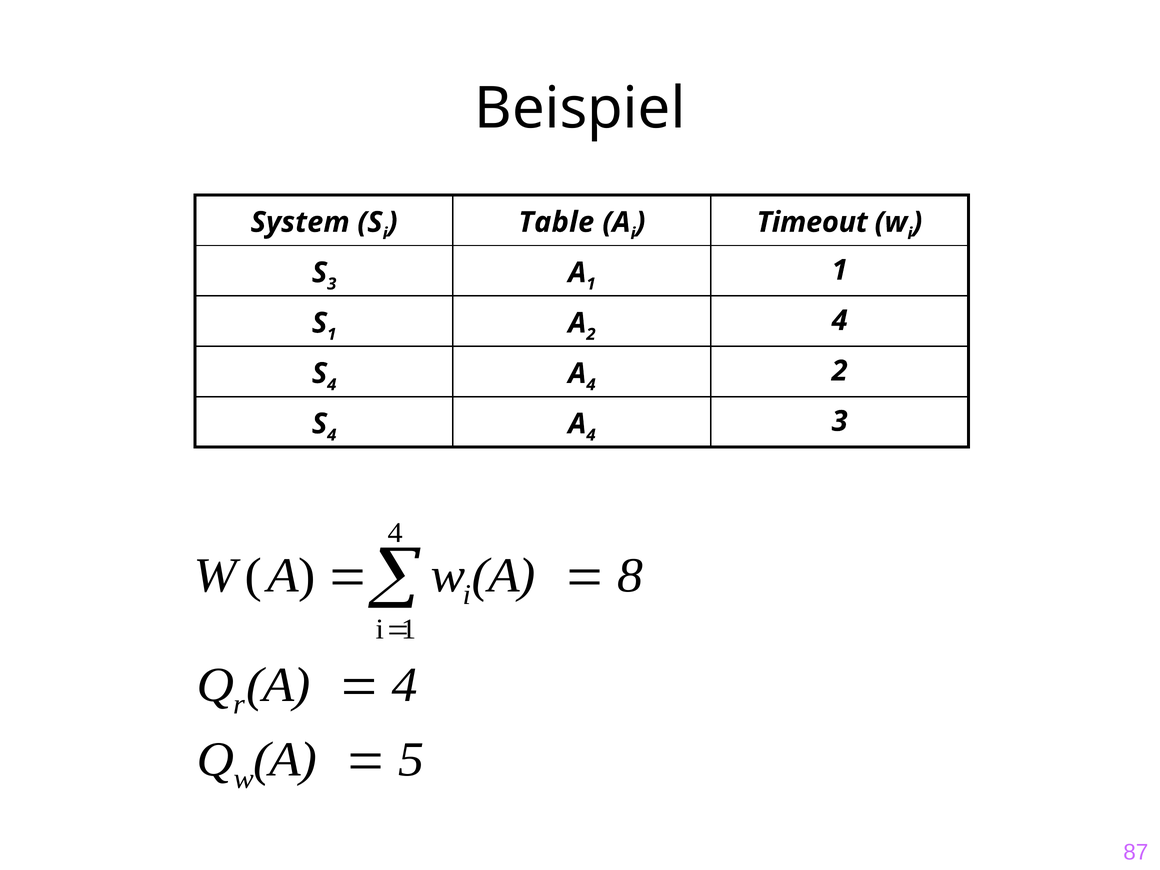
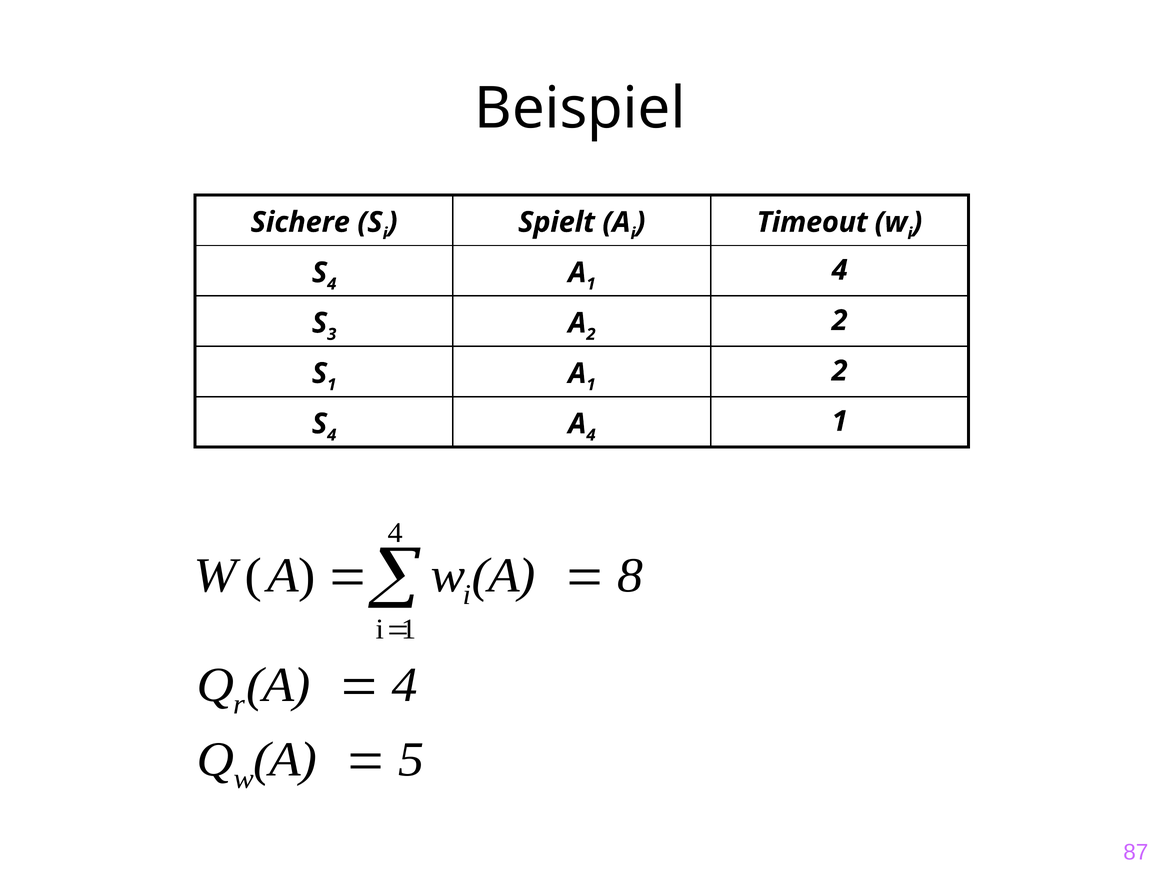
System: System -> Sichere (300, 222)
Table: Table -> Spielt (557, 222)
3: 3 -> 4 (332, 284)
1 1: 1 -> 4 (840, 270)
1: 1 -> 3 (332, 334)
2 4: 4 -> 2 (840, 321)
4: 4 -> 1 (332, 385)
4: 4 -> 1 (591, 385)
3: 3 -> 1 (840, 421)
